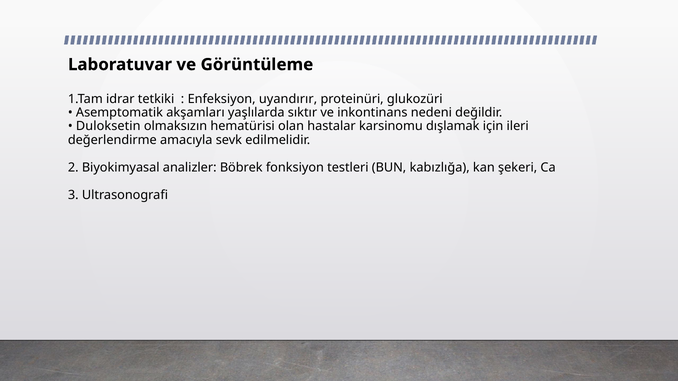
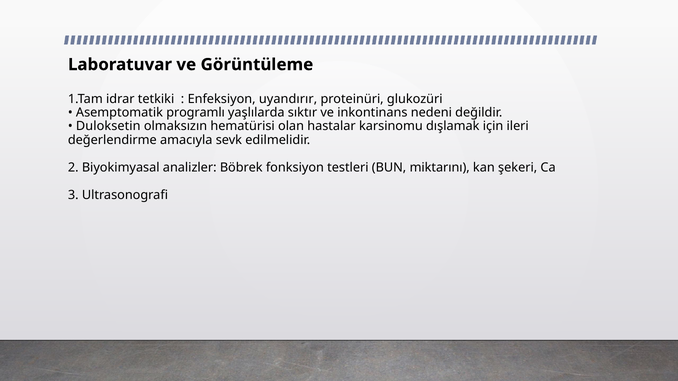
akşamları: akşamları -> programlı (196, 113)
kabızlığa: kabızlığa -> miktarını (440, 168)
